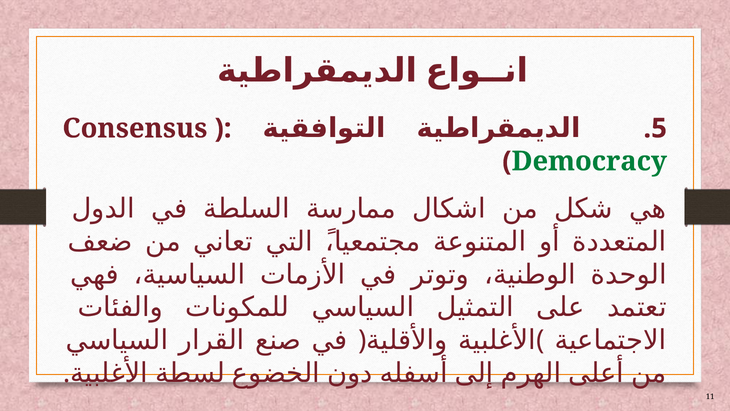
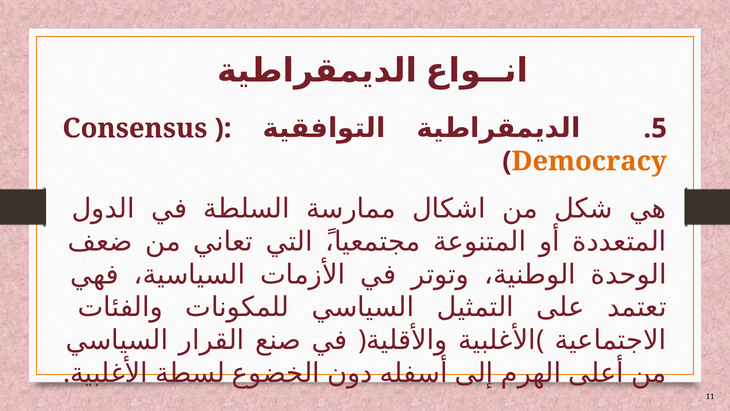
Democracy colour: green -> orange (589, 161)
